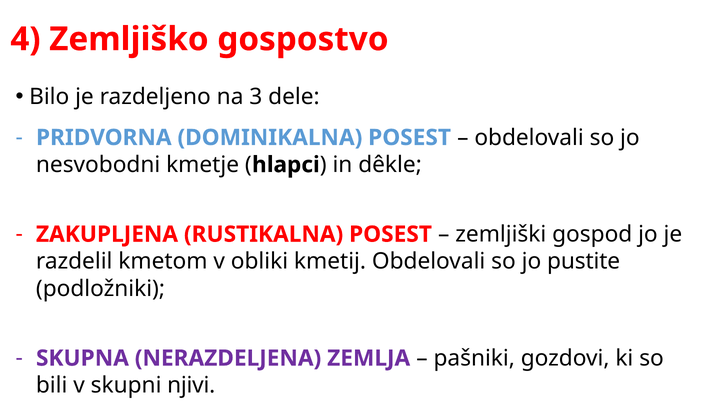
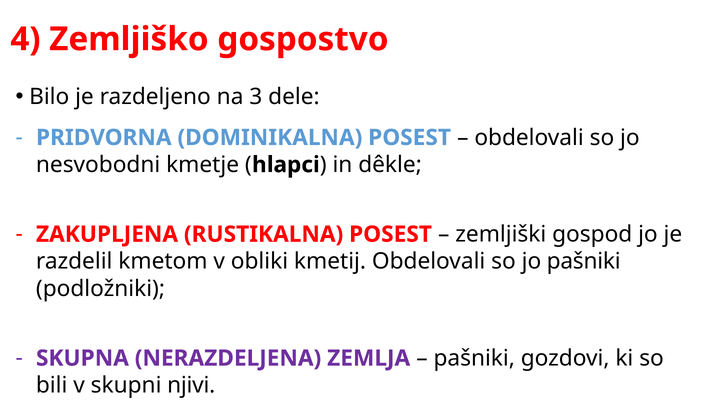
jo pustite: pustite -> pašniki (584, 262)
